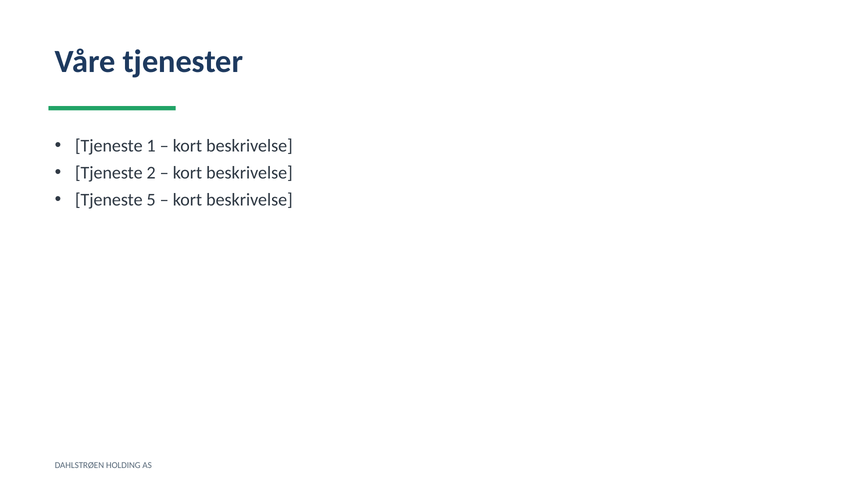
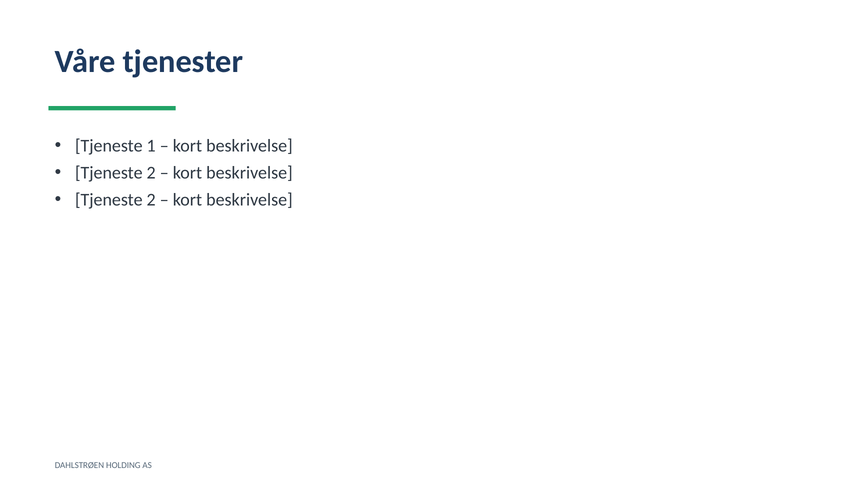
5: 5 -> 2 (151, 200)
